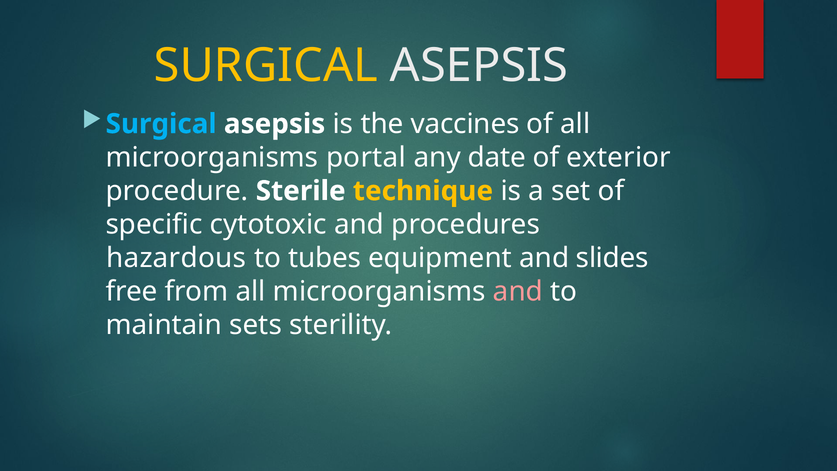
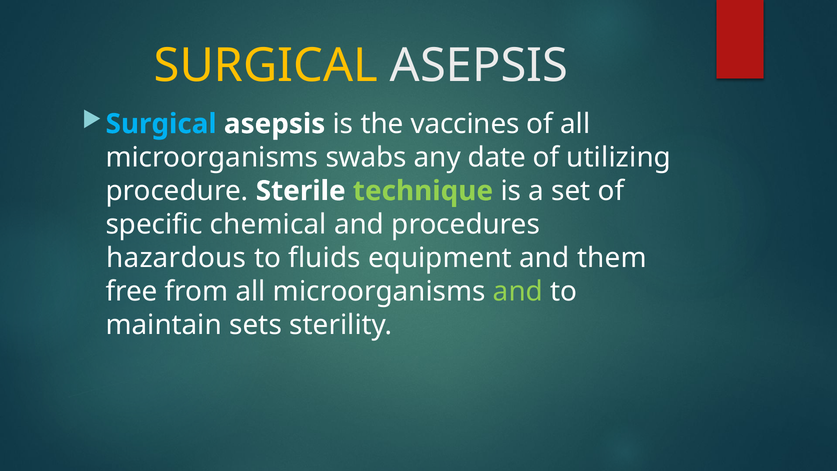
portal: portal -> swabs (366, 157)
exterior: exterior -> utilizing (619, 157)
technique colour: yellow -> light green (423, 191)
cytotoxic: cytotoxic -> chemical (268, 224)
tubes: tubes -> fluids (325, 258)
slides: slides -> them (612, 258)
and colour: pink -> light green (518, 291)
